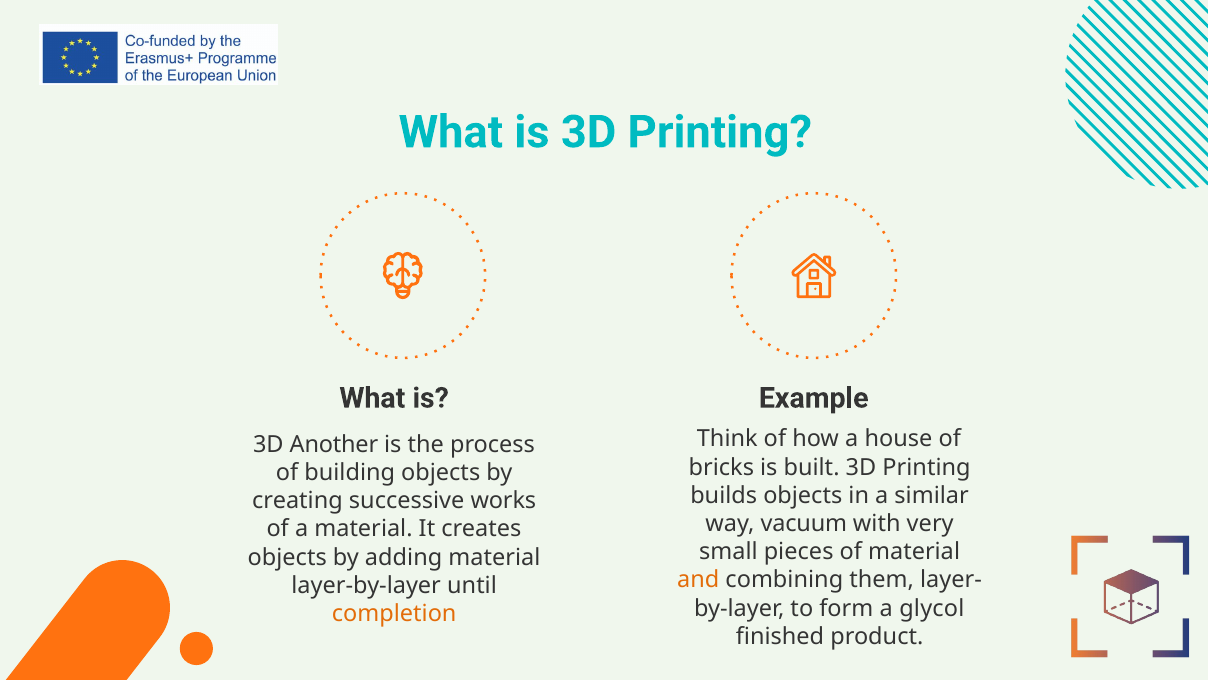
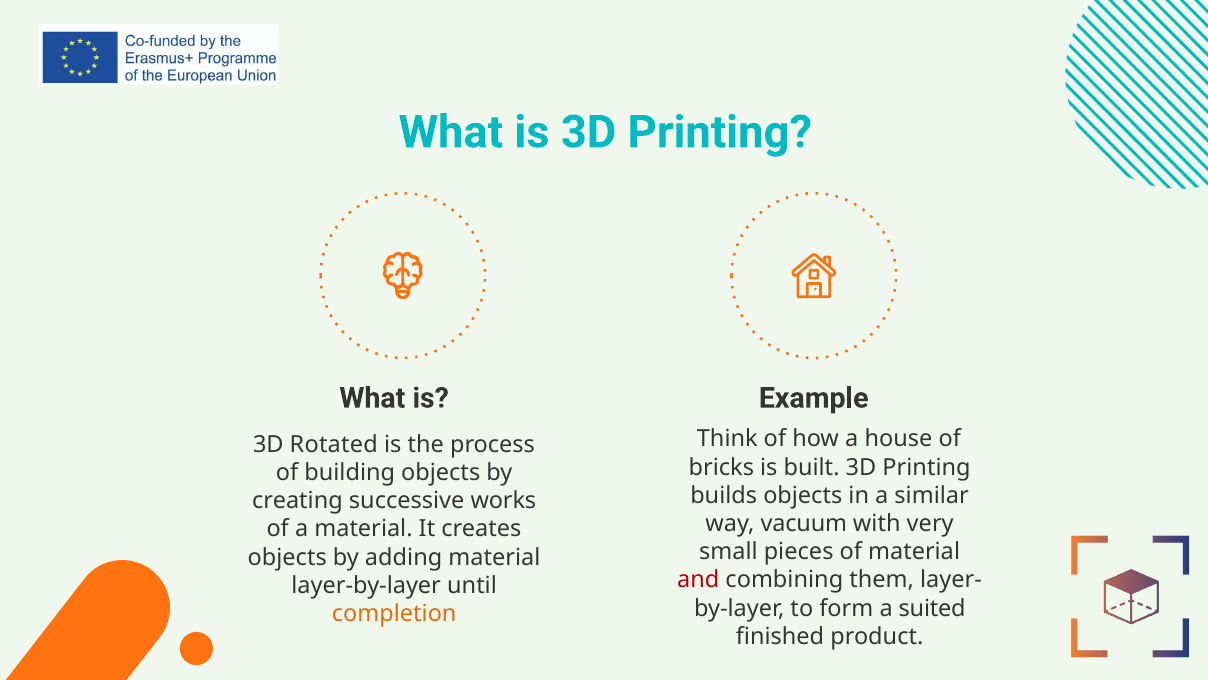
Another: Another -> Rotated (334, 444)
and colour: orange -> red (698, 580)
glycol: glycol -> suited (932, 608)
